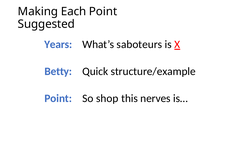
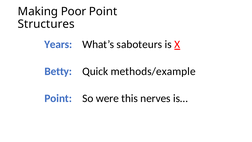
Each: Each -> Poor (74, 11)
Suggested: Suggested -> Structures (46, 24)
structure/example: structure/example -> methods/example (153, 71)
shop: shop -> were (107, 98)
